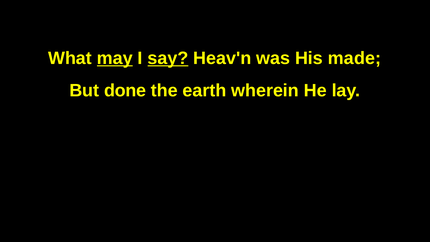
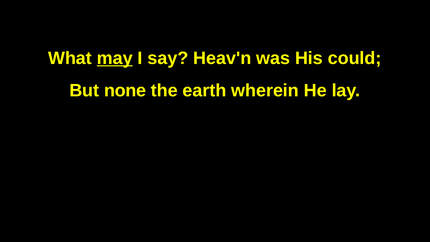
say underline: present -> none (168, 58)
made: made -> could (355, 58)
done: done -> none (125, 90)
